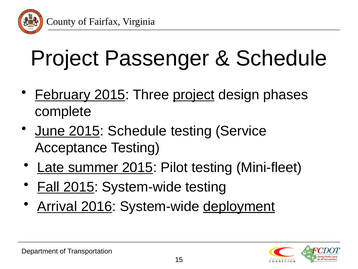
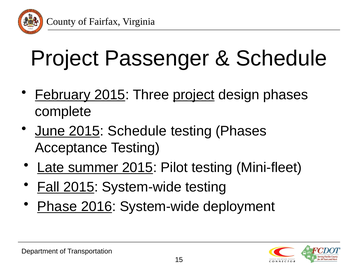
testing Service: Service -> Phases (241, 131)
Arrival: Arrival -> Phase (57, 206)
deployment underline: present -> none (239, 206)
